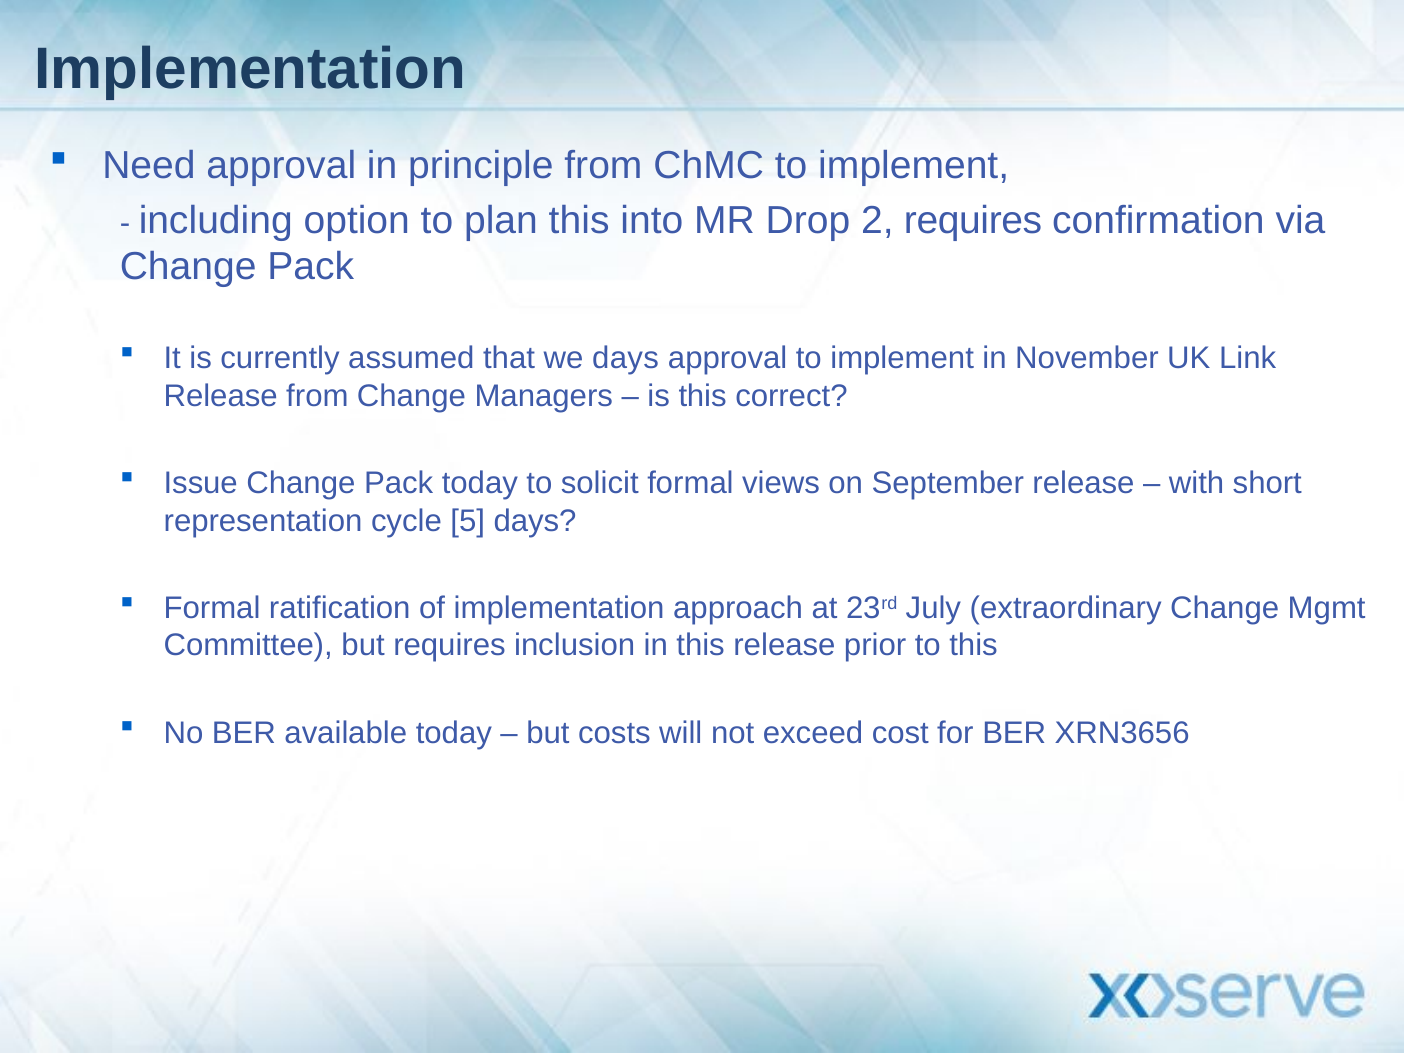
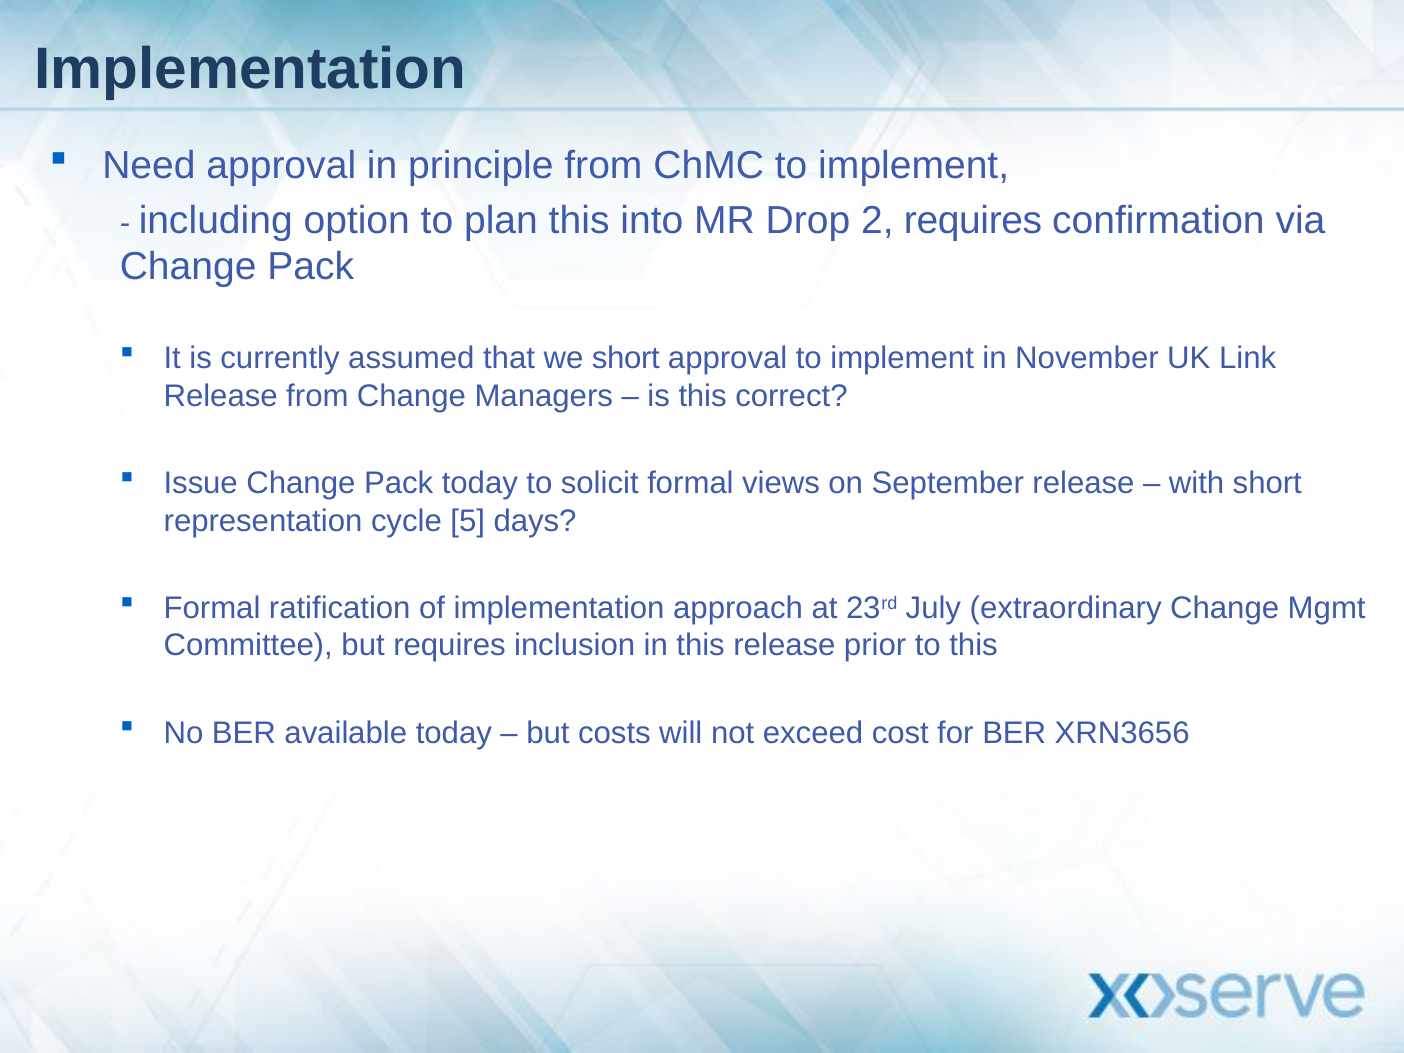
we days: days -> short (626, 359)
